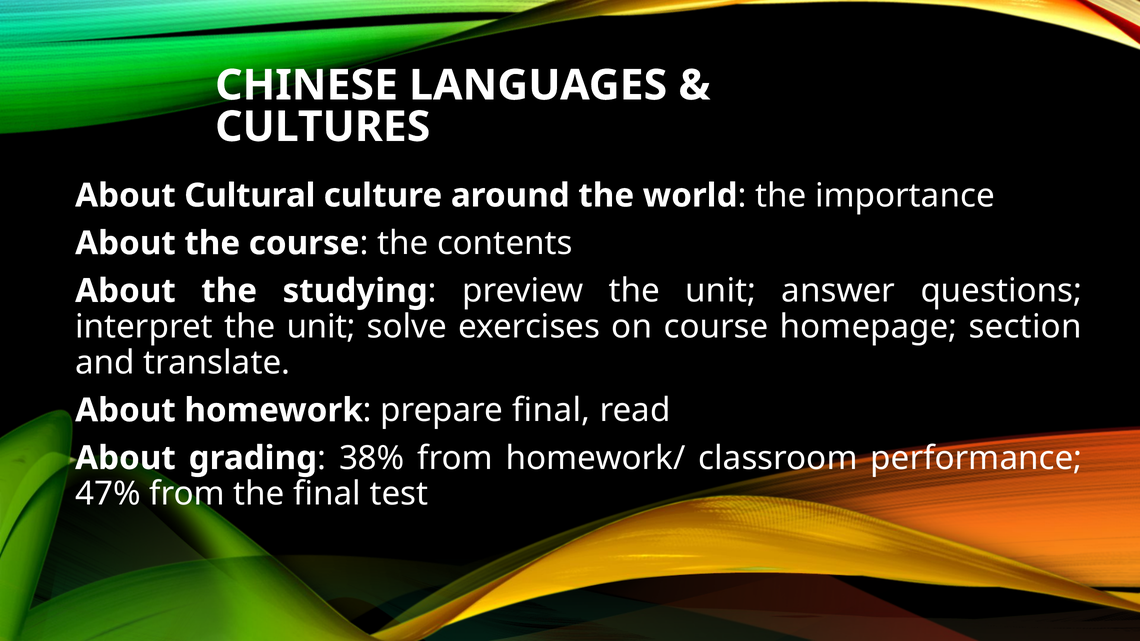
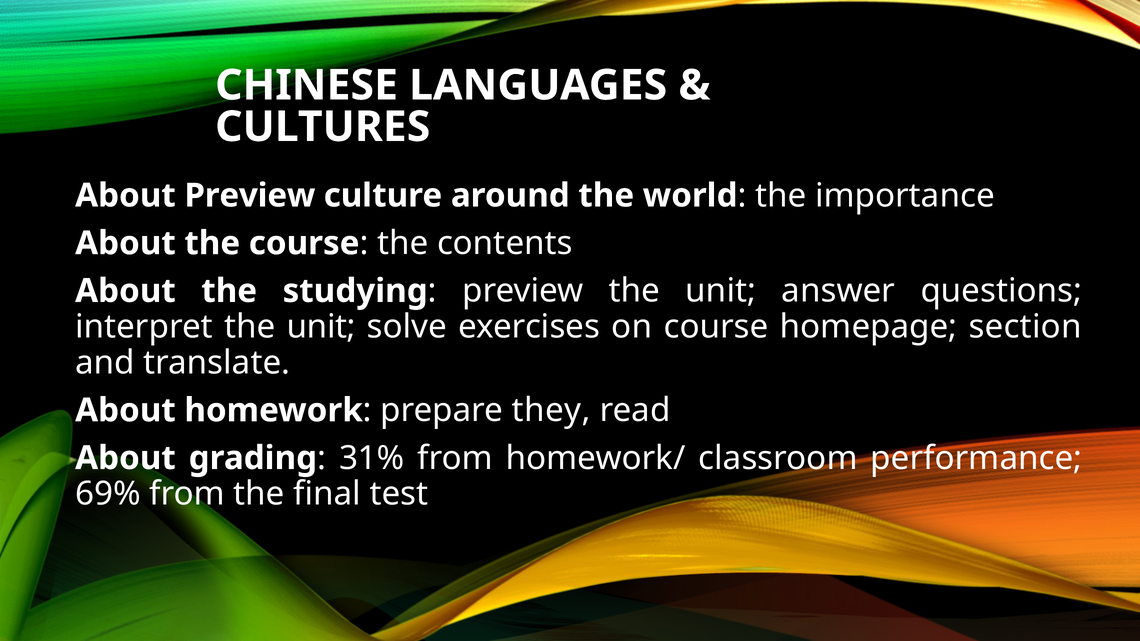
About Cultural: Cultural -> Preview (250, 196)
prepare final: final -> they (551, 411)
38%: 38% -> 31% (372, 458)
47%: 47% -> 69% (108, 494)
